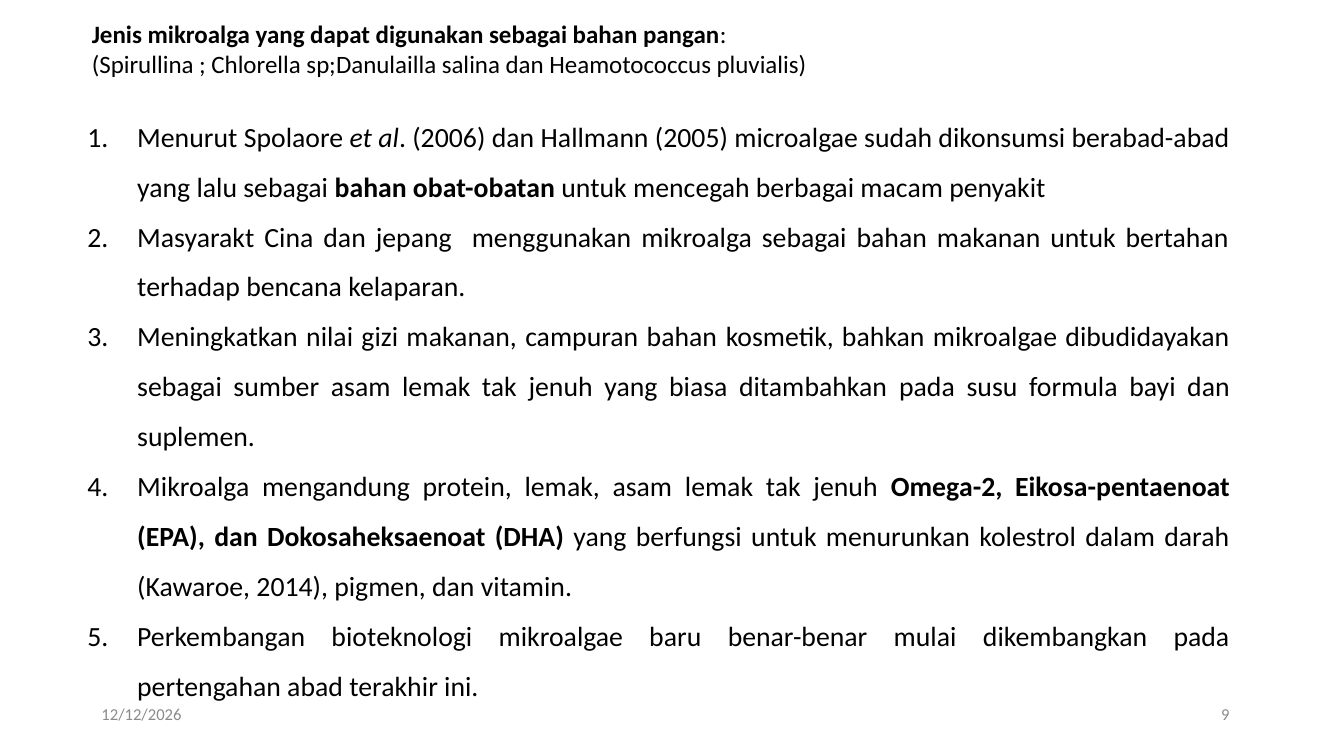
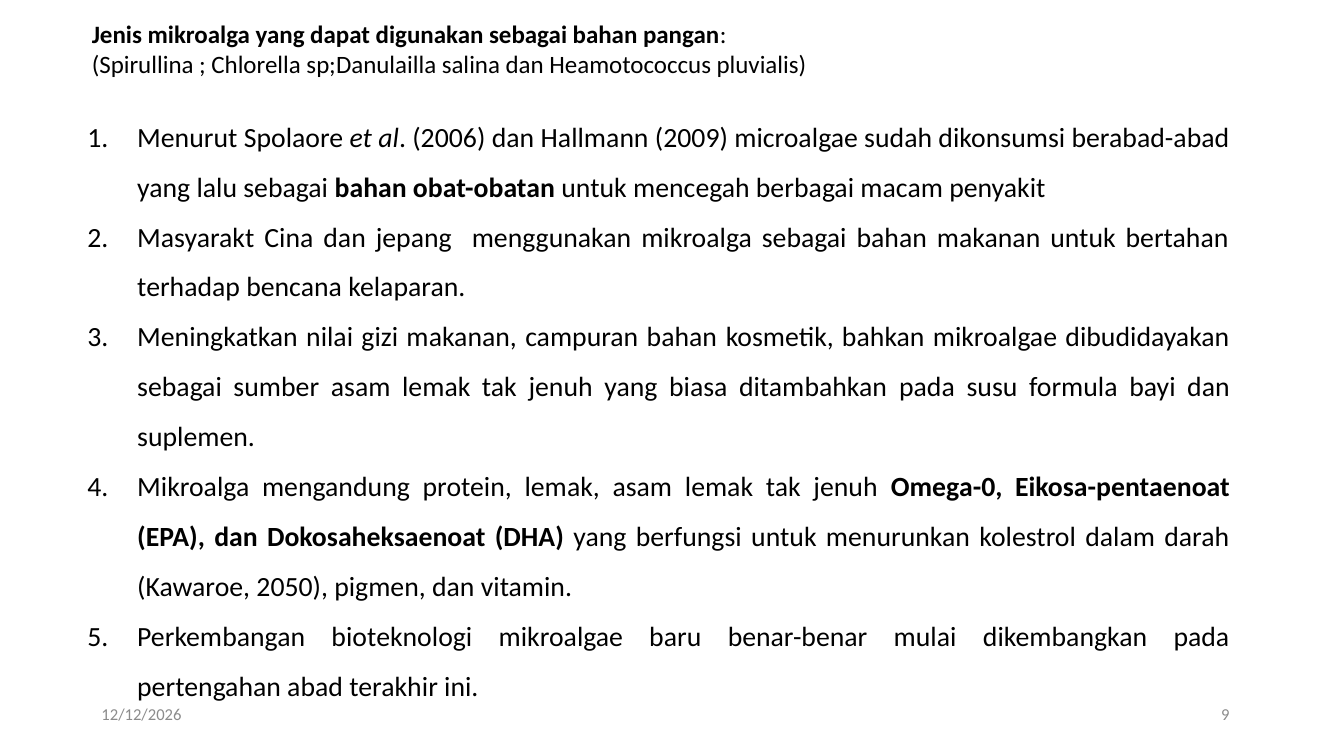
2005: 2005 -> 2009 (691, 138)
Omega-2: Omega-2 -> Omega-0 (947, 487)
2014: 2014 -> 2050 (292, 587)
